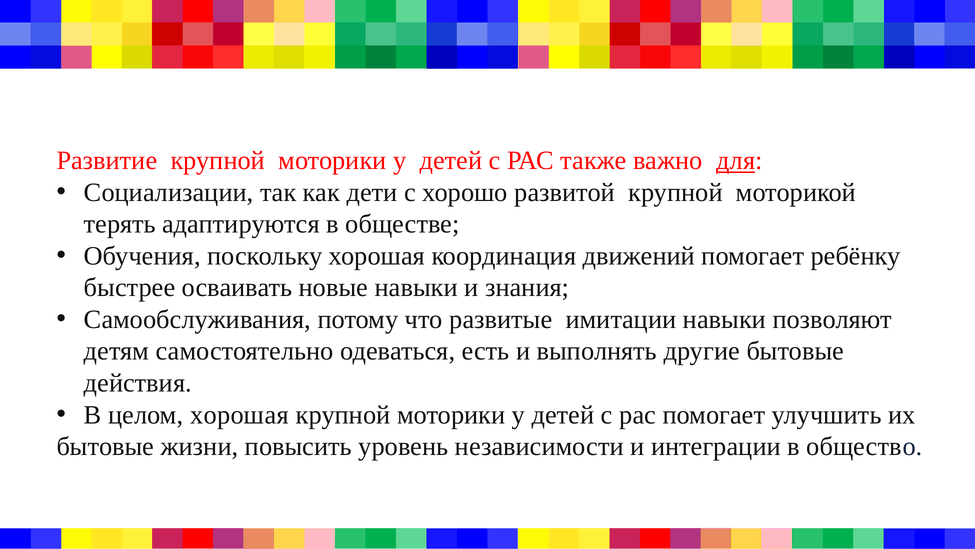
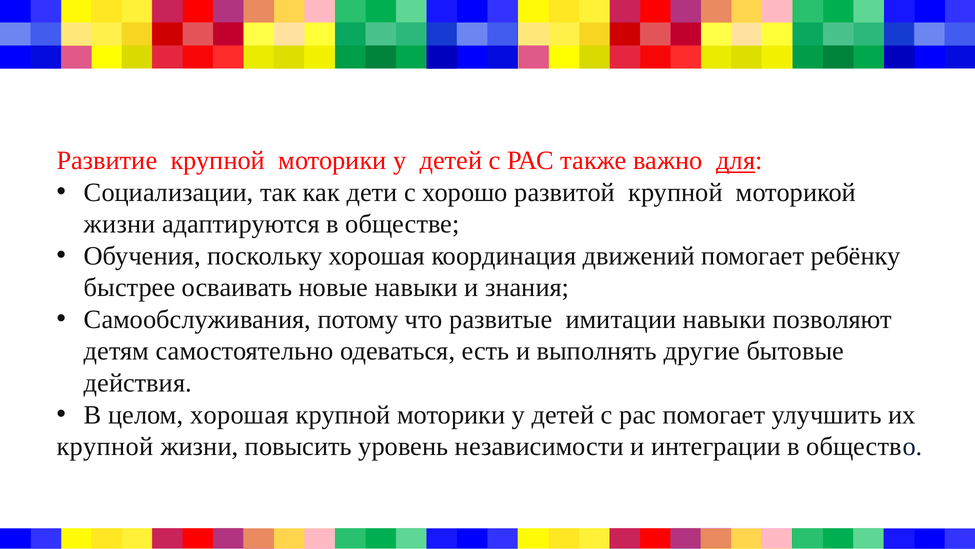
терять: терять -> жизни (120, 224)
бытовые: бытовые -> крупной (105, 446)
